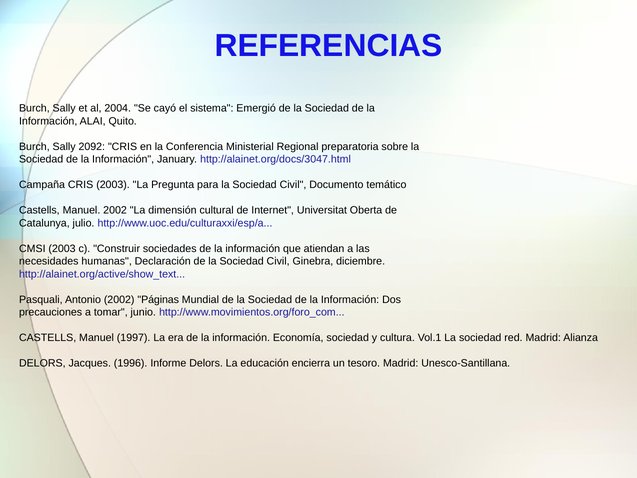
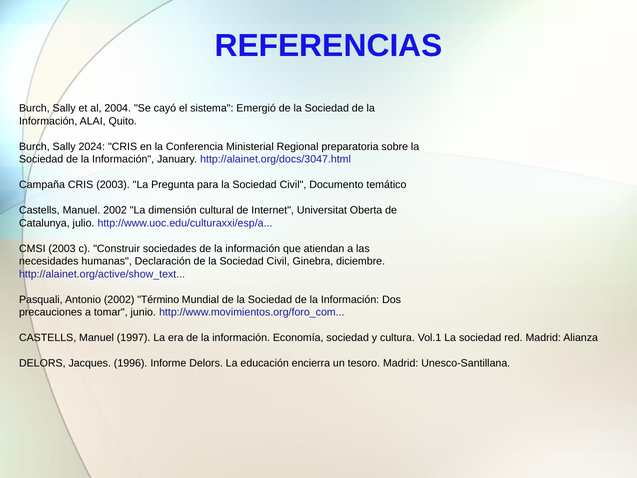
2092: 2092 -> 2024 (92, 147)
Páginas: Páginas -> Término (158, 299)
